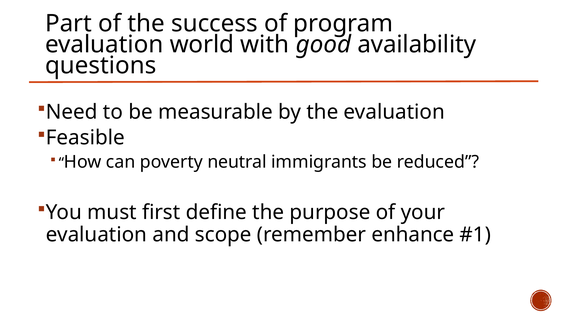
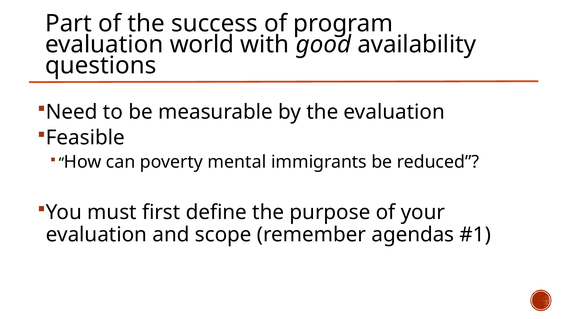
neutral: neutral -> mental (237, 162)
enhance: enhance -> agendas (413, 235)
